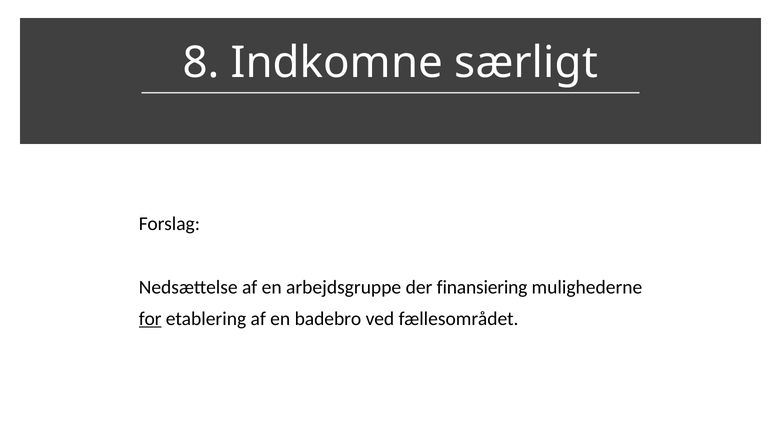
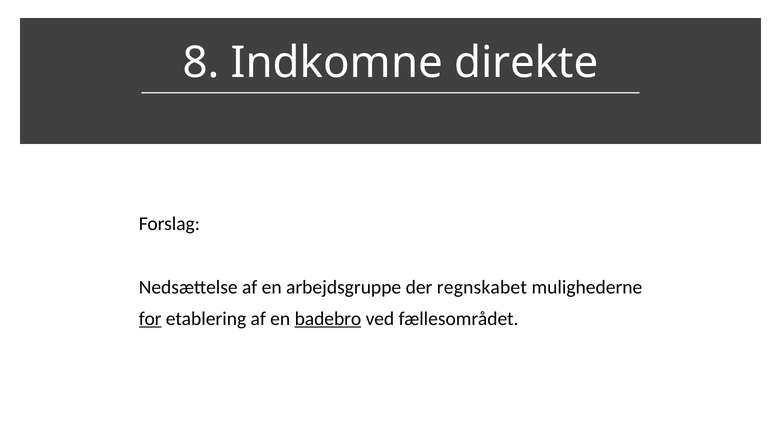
særligt: særligt -> direkte (526, 63)
finansiering: finansiering -> regnskabet (482, 287)
badebro underline: none -> present (328, 319)
